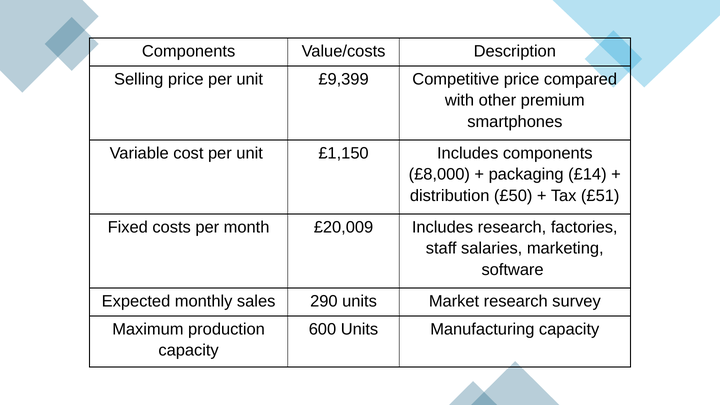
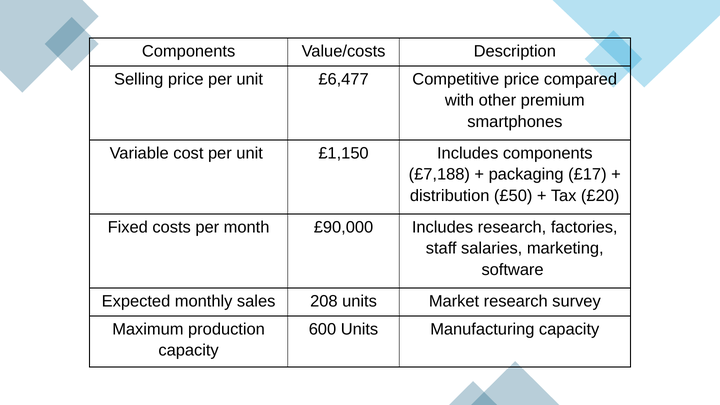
£9,399: £9,399 -> £6,477 (344, 79)
£8,000: £8,000 -> £7,188 (439, 174)
£14: £14 -> £17 (587, 174)
£51: £51 -> £20 (600, 196)
£20,009: £20,009 -> £90,000 (344, 227)
290: 290 -> 208 (324, 301)
